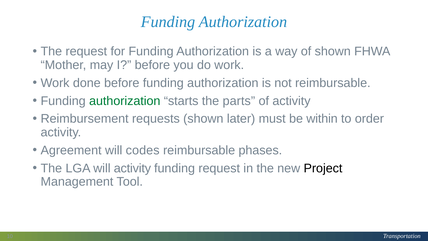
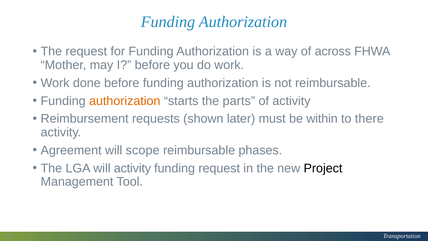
of shown: shown -> across (333, 51)
authorization colour: green -> orange (125, 101)
order: order -> there (369, 119)
codes: codes -> scope (143, 150)
